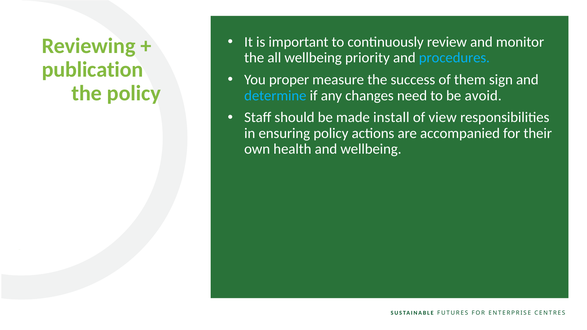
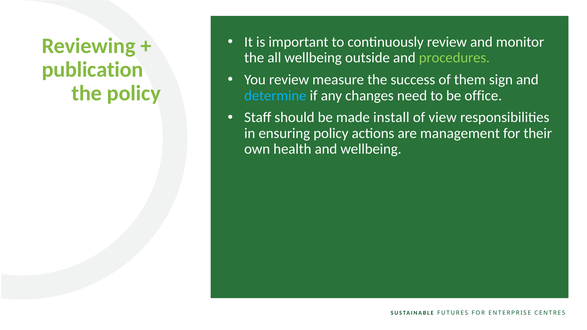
priority: priority -> outside (367, 58)
procedures colour: light blue -> light green (454, 58)
You proper: proper -> review (289, 80)
avoid: avoid -> office (483, 96)
accompanied: accompanied -> management (460, 133)
